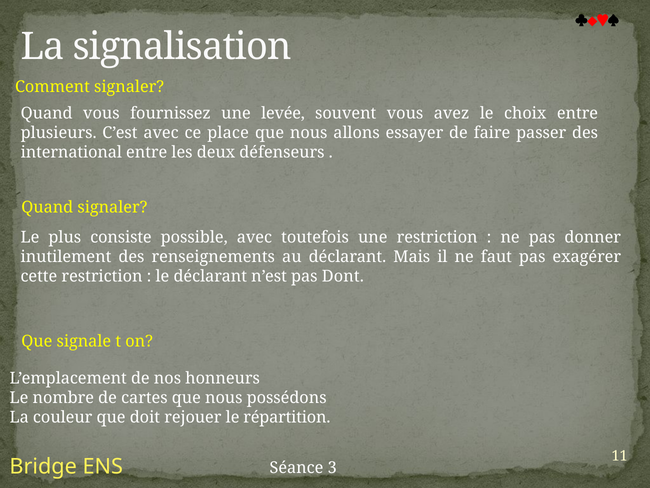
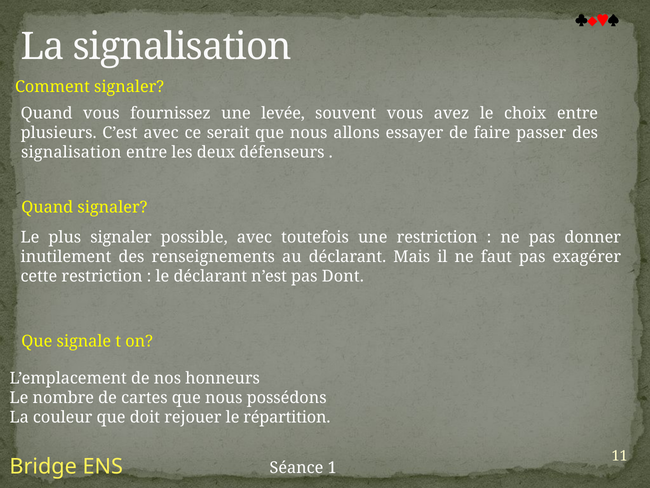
place: place -> serait (228, 133)
international: international -> signalisation (71, 152)
plus consiste: consiste -> signaler (121, 237)
3: 3 -> 1 (332, 467)
